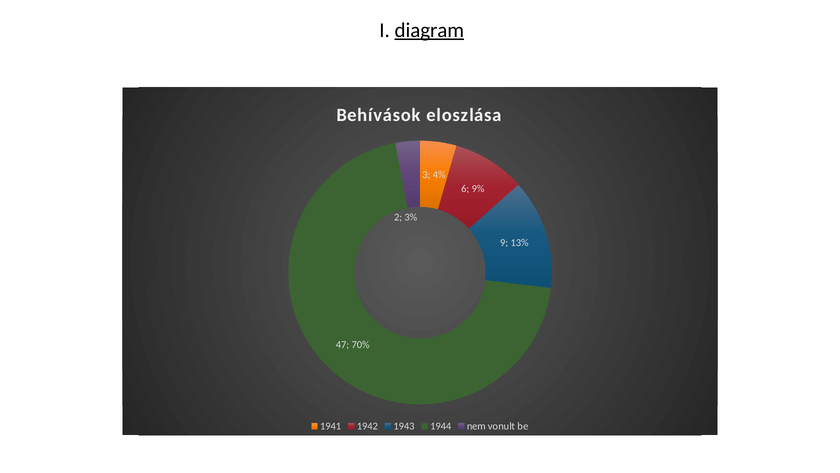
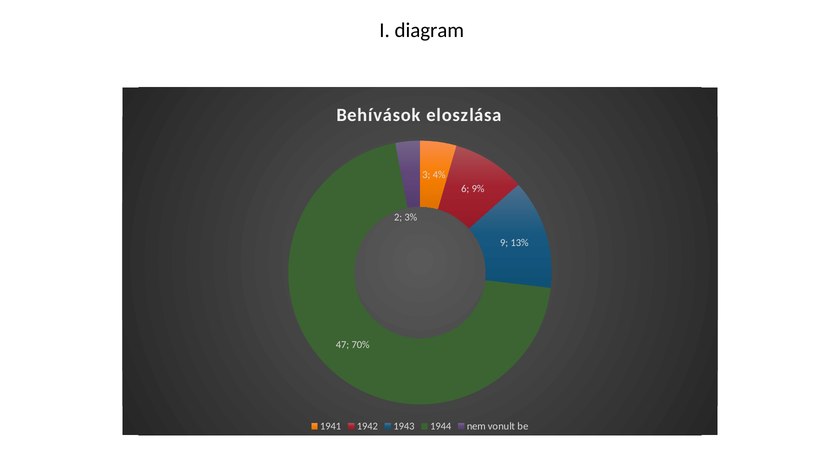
diagram underline: present -> none (429, 30)
